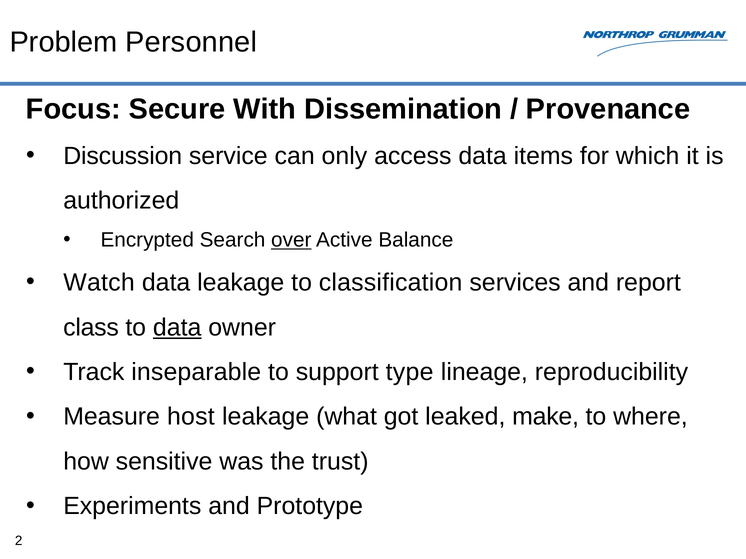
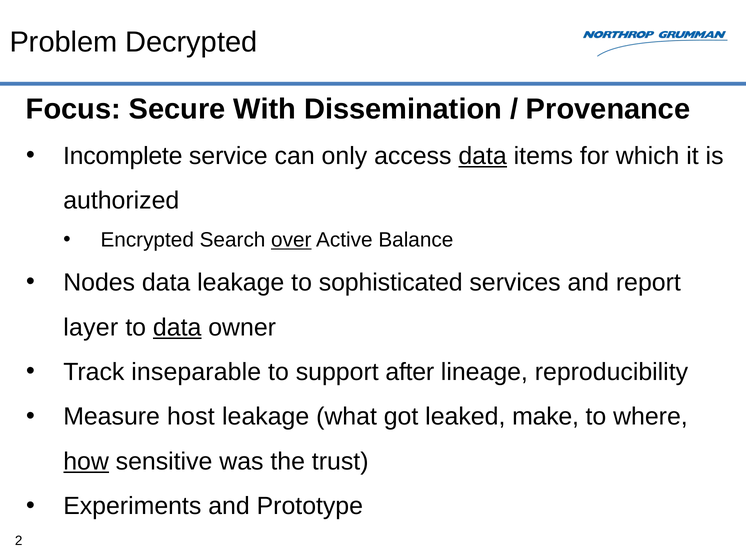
Personnel: Personnel -> Decrypted (191, 42)
Discussion: Discussion -> Incomplete (123, 156)
data underline: none -> present (483, 156)
Watch: Watch -> Nodes (99, 283)
classification: classification -> sophisticated (391, 283)
class: class -> layer (91, 328)
type: type -> after (410, 372)
how underline: none -> present (86, 462)
